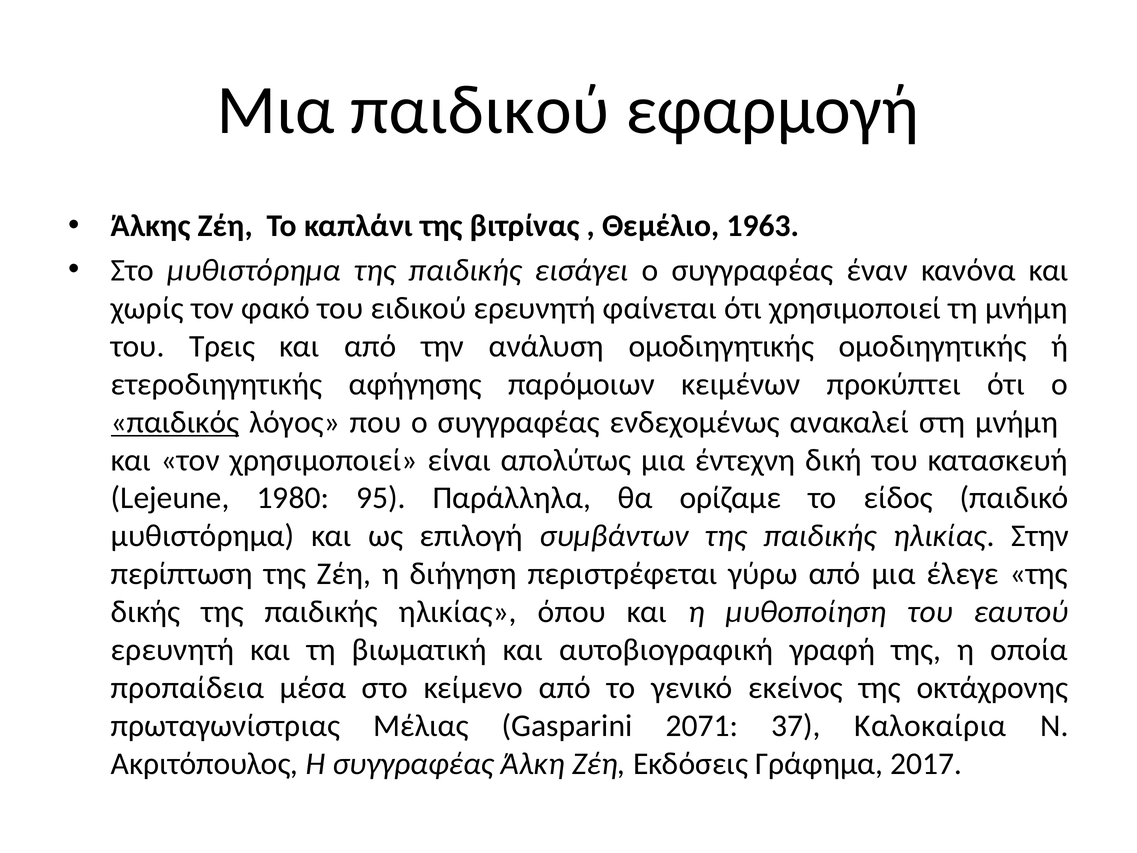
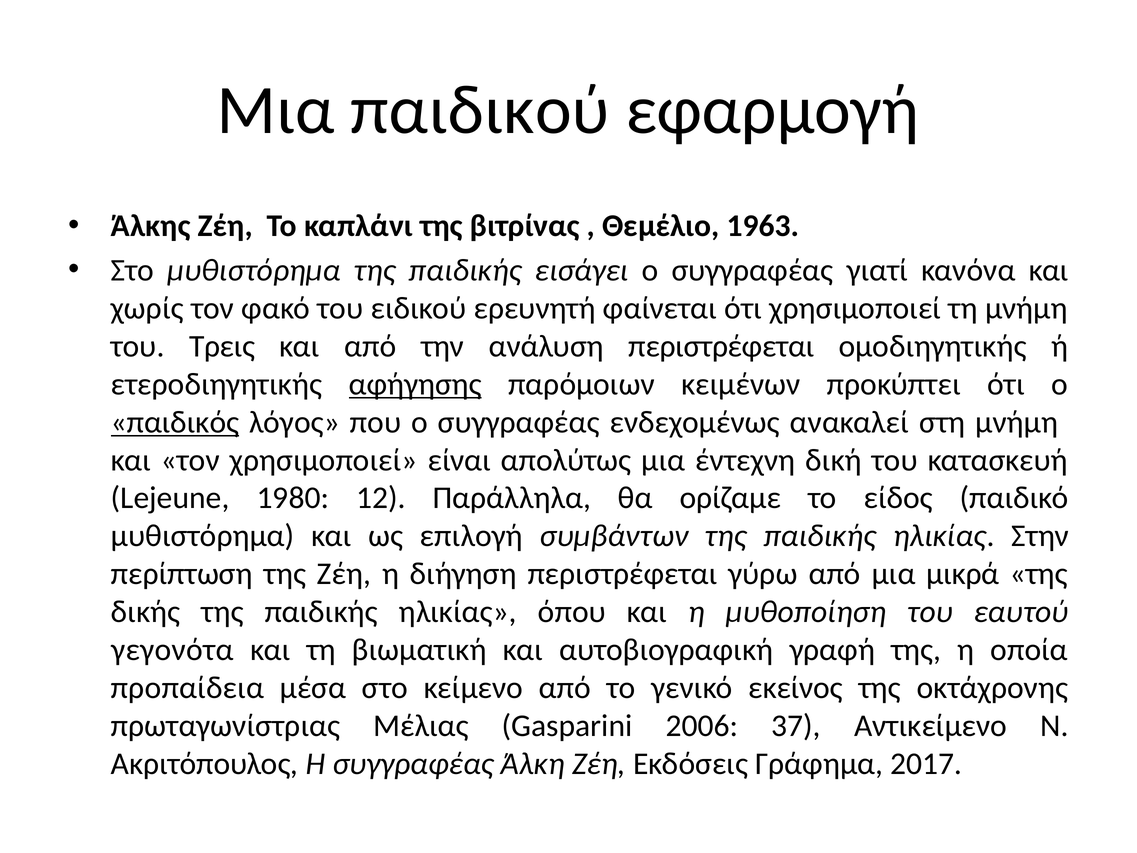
έναν: έναν -> γιατί (877, 270)
ανάλυση ομοδιηγητικής: ομοδιηγητικής -> περιστρέφεται (721, 346)
αφήγησης underline: none -> present (415, 384)
95: 95 -> 12 (381, 498)
έλεγε: έλεγε -> μικρά (963, 574)
ερευνητή: ερευνητή -> γεγονότα (172, 650)
2071: 2071 -> 2006 (702, 726)
Καλοκαίρια: Καλοκαίρια -> Αντικείμενο (931, 726)
